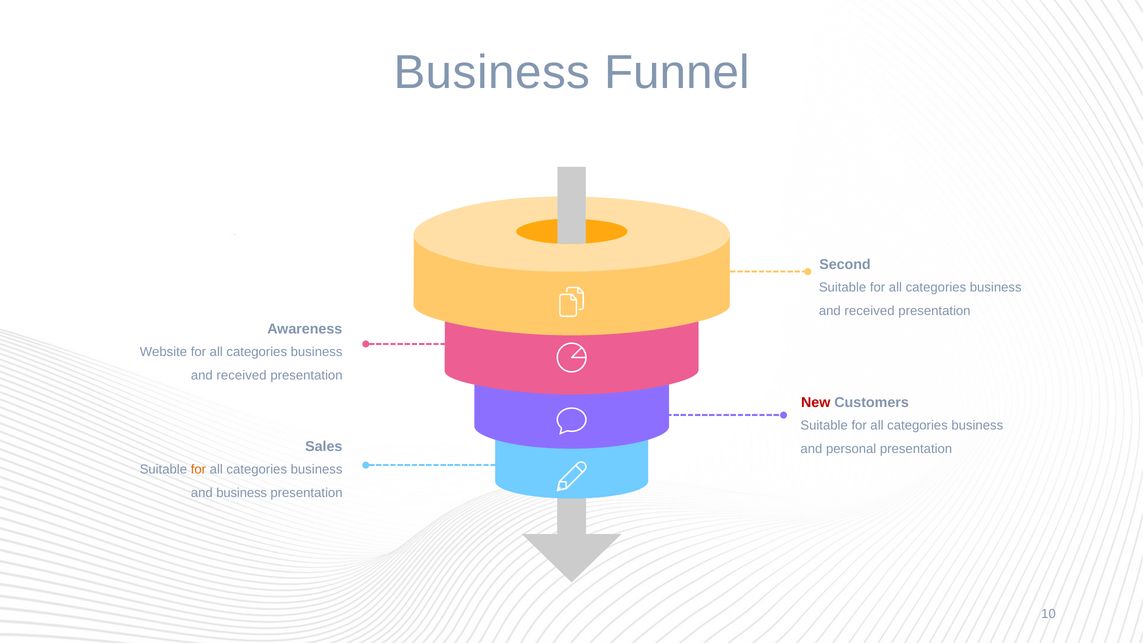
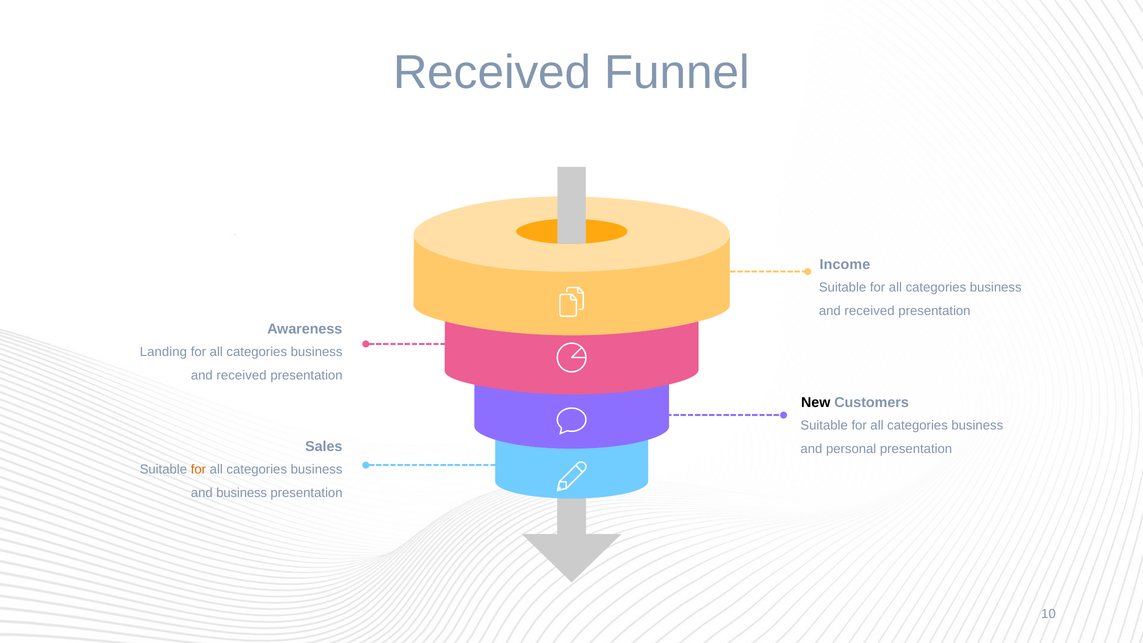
Business: Business -> Received (492, 73)
Second: Second -> Income (845, 264)
Website: Website -> Landing (163, 352)
New colour: red -> black (816, 402)
